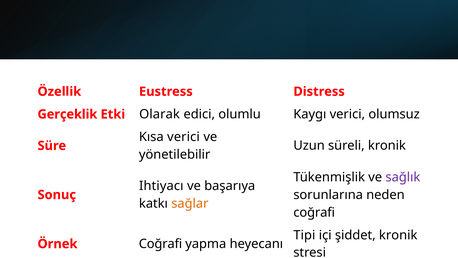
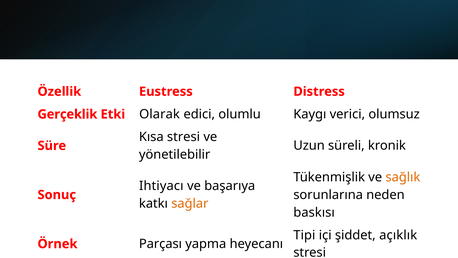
Kısa verici: verici -> stresi (184, 137)
sağlık colour: purple -> orange (403, 177)
coğrafi: coğrafi -> baskısı (314, 212)
şiddet kronik: kronik -> açıklık (398, 235)
Coğrafi: Coğrafi -> Parçası (160, 244)
